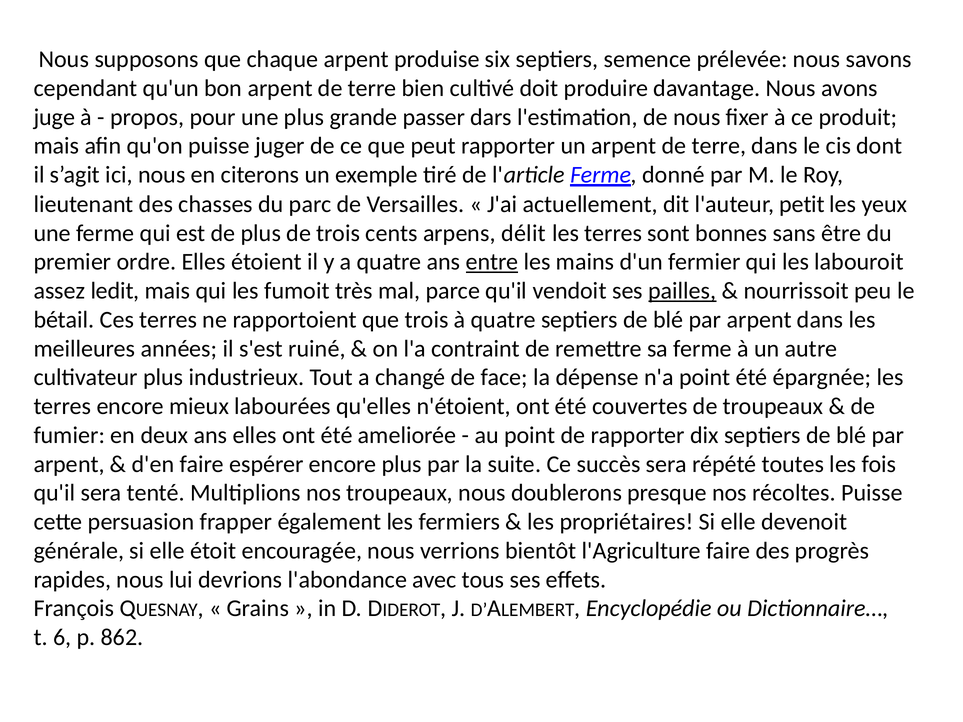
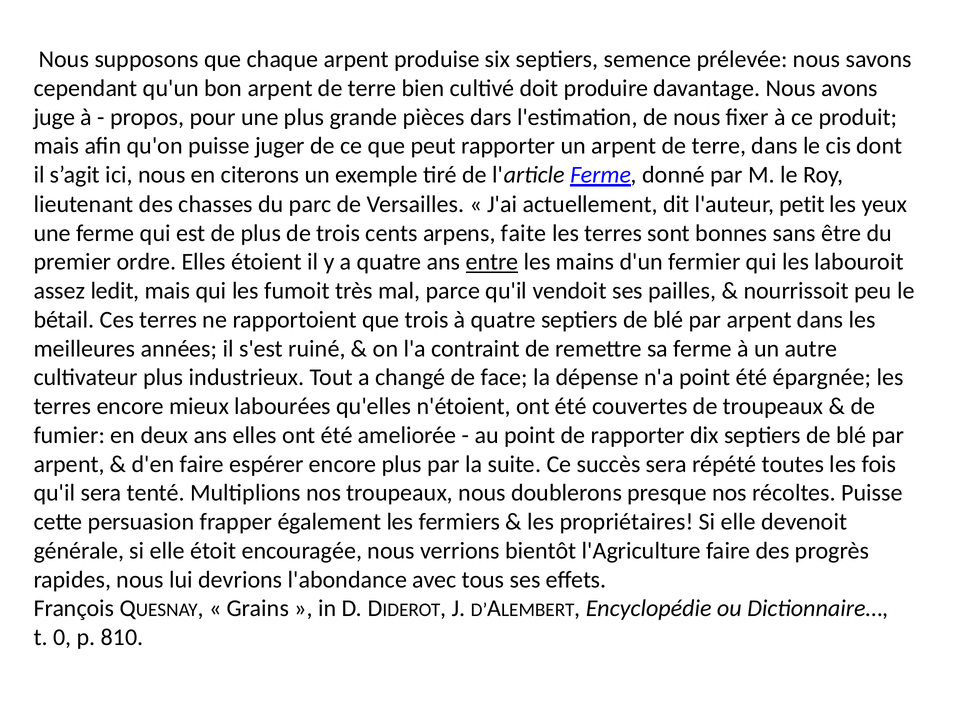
passer: passer -> pièces (434, 117)
délit: délit -> faite (524, 233)
pailles underline: present -> none (682, 291)
6: 6 -> 0 (62, 638)
862: 862 -> 810 (122, 638)
